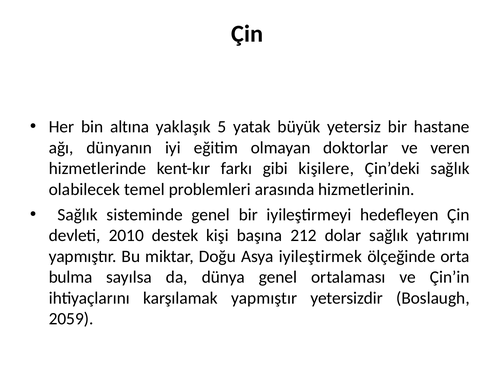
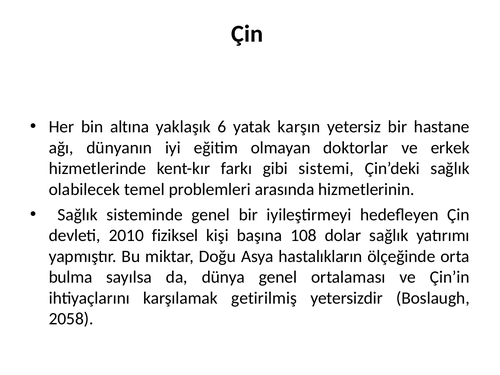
5: 5 -> 6 (222, 127)
büyük: büyük -> karşın (299, 127)
veren: veren -> erkek (450, 148)
kişilere: kişilere -> sistemi (326, 169)
destek: destek -> fiziksel (175, 235)
212: 212 -> 108 (304, 235)
iyileştirmek: iyileştirmek -> hastalıkların (320, 256)
karşılamak yapmıştır: yapmıştır -> getirilmiş (264, 298)
2059: 2059 -> 2058 (71, 319)
